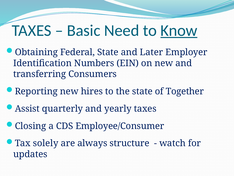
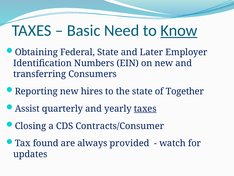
taxes underline: none -> present (145, 108)
Employee/Consumer: Employee/Consumer -> Contracts/Consumer (120, 126)
solely: solely -> found (46, 143)
structure: structure -> provided (130, 143)
